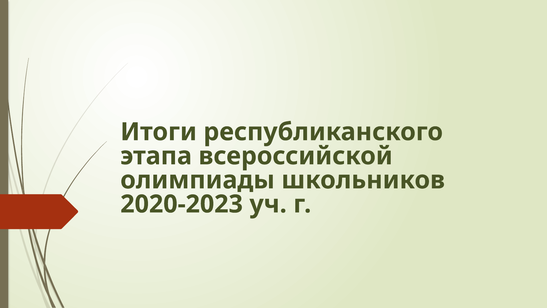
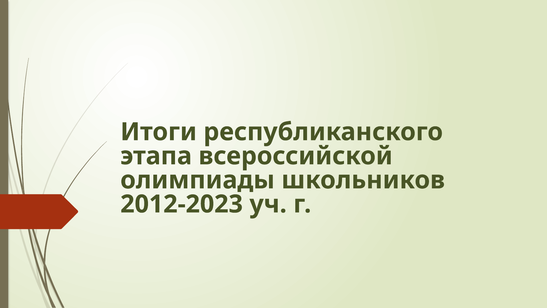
2020-2023: 2020-2023 -> 2012-2023 (182, 204)
